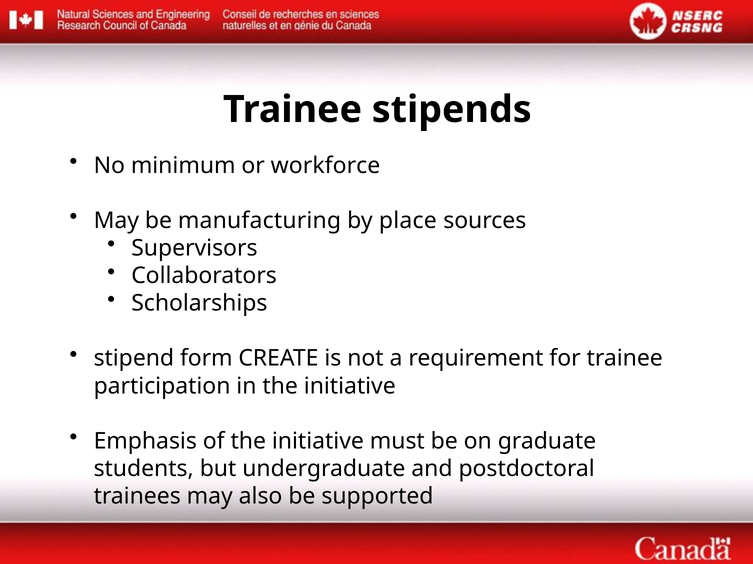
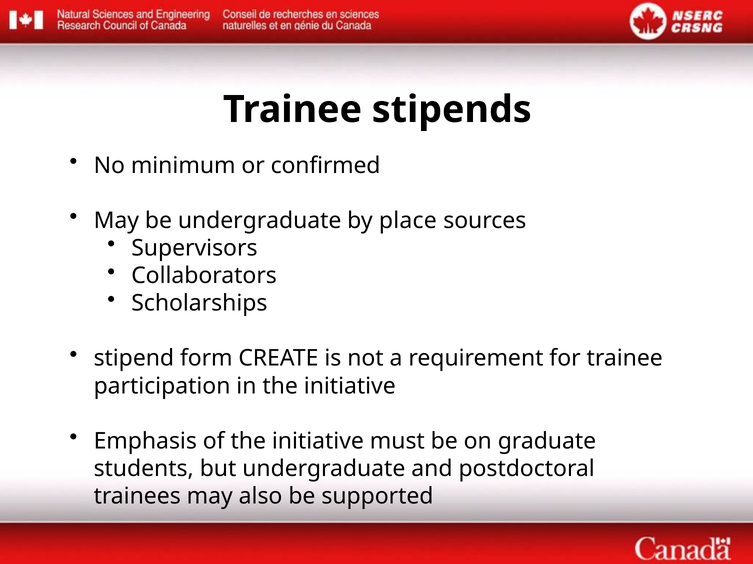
workforce: workforce -> confirmed (326, 166)
be manufacturing: manufacturing -> undergraduate (260, 221)
